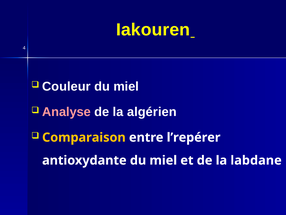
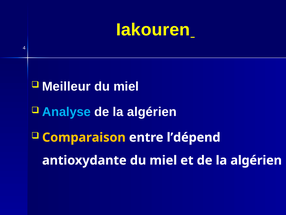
Couleur: Couleur -> Meilleur (66, 86)
Analyse colour: pink -> light blue (66, 112)
l’repérer: l’repérer -> l’dépend (194, 137)
et de la labdane: labdane -> algérien (256, 160)
